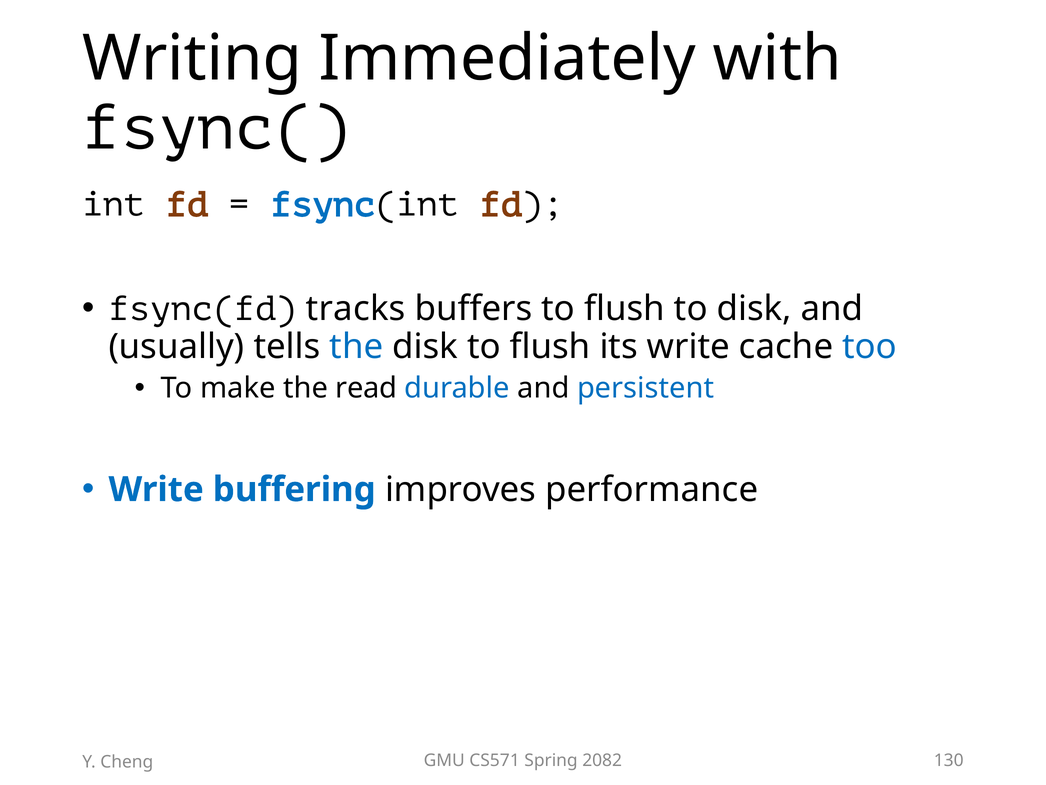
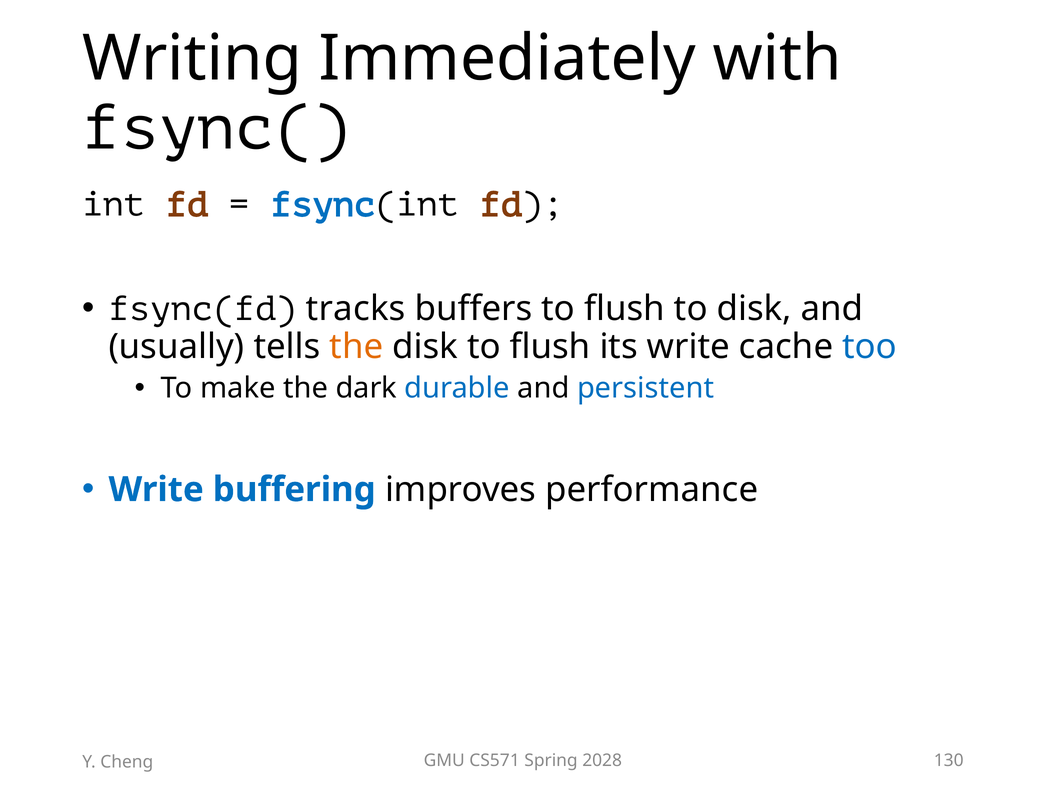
the colour: blue -> orange (356, 346)
read: read -> dark (366, 388)
2082: 2082 -> 2028 (602, 760)
